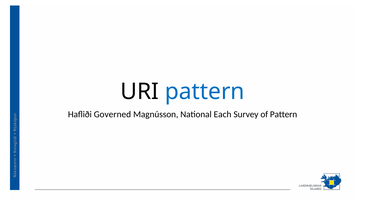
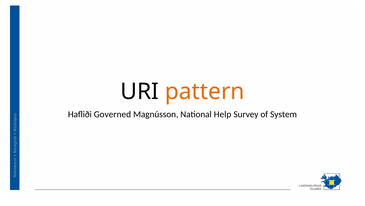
pattern colour: blue -> orange (205, 91)
Each: Each -> Help (223, 114)
of Pattern: Pattern -> System (284, 114)
